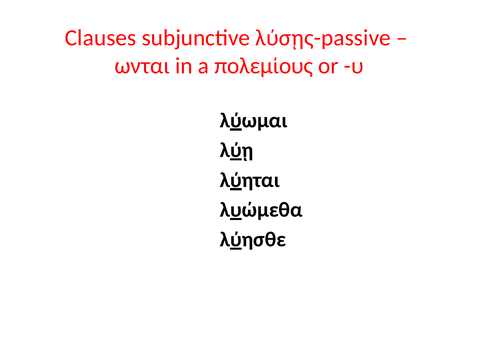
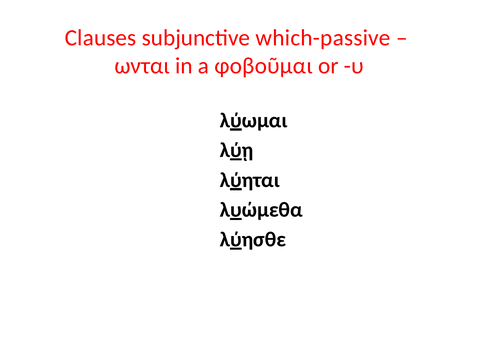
λύσῃς-passive: λύσῃς-passive -> which-passive (323, 38)
πολεμίους: πολεμίους -> φοβοῦμαι (264, 66)
